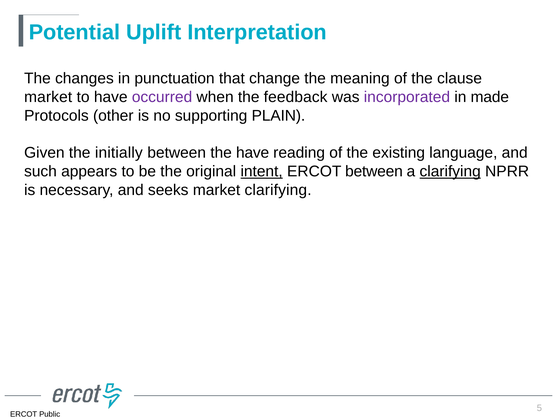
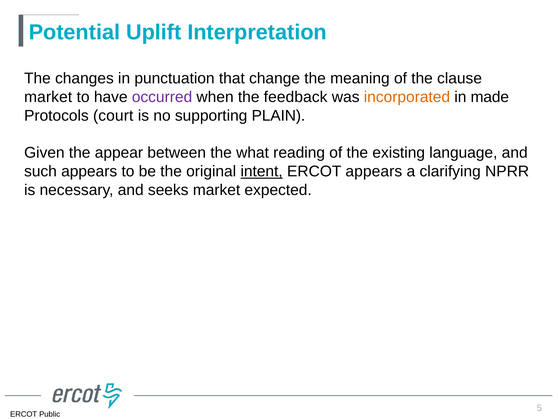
incorporated colour: purple -> orange (407, 97)
other: other -> court (113, 115)
initially: initially -> appear (119, 153)
the have: have -> what (253, 153)
ERCOT between: between -> appears (374, 171)
clarifying underline: present -> none (450, 171)
market clarifying: clarifying -> expected (278, 190)
